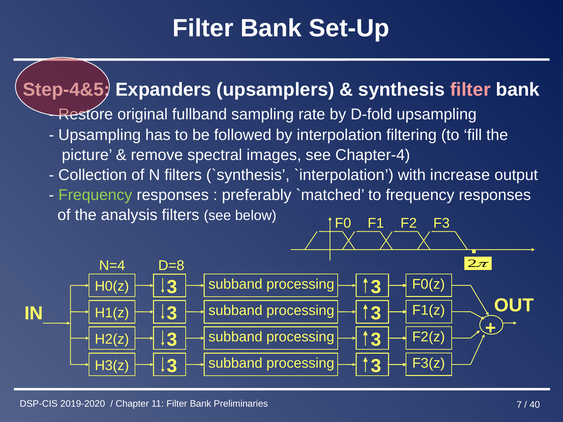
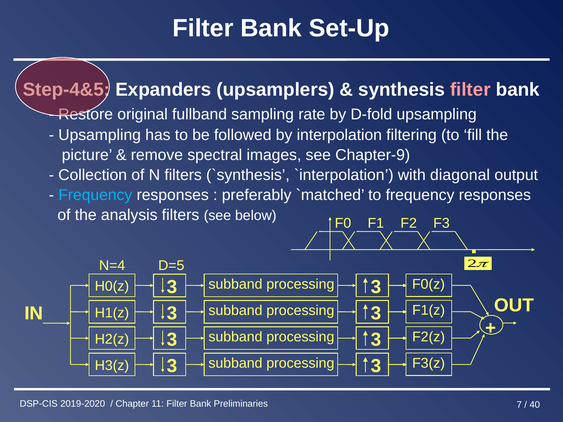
Chapter-4: Chapter-4 -> Chapter-9 (373, 155)
increase: increase -> diagonal (460, 175)
Frequency colour: light green -> light blue (95, 195)
D=8: D=8 -> D=5 (171, 266)
